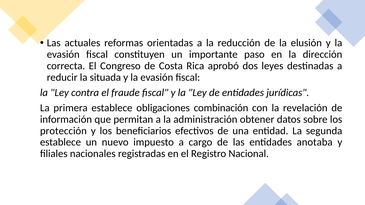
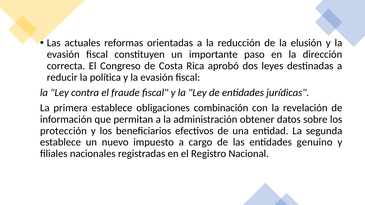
situada: situada -> política (105, 77)
anotaba: anotaba -> genuino (315, 142)
